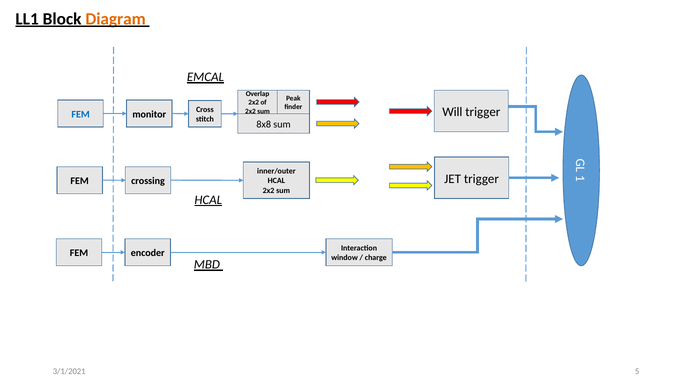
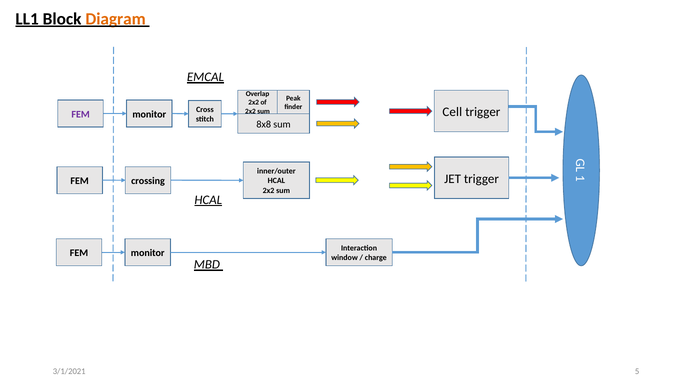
Will: Will -> Cell (452, 112)
FEM colour: blue -> purple (81, 114)
encoder: encoder -> monitor (148, 253)
